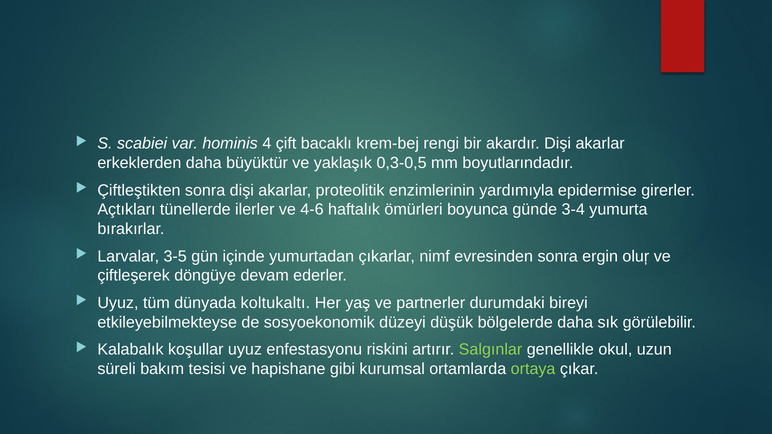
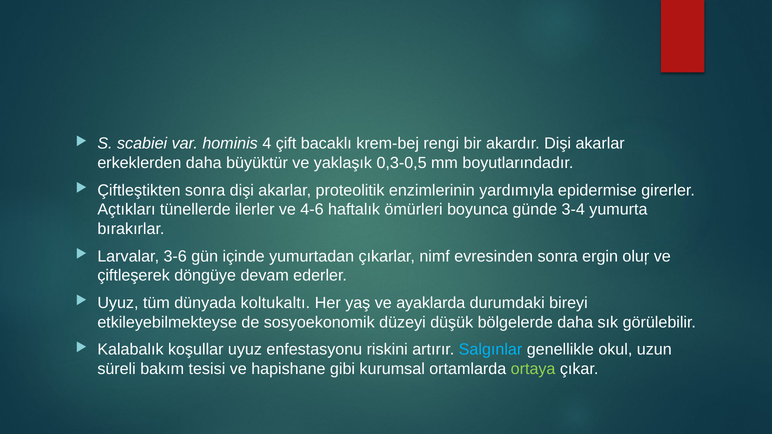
3-5: 3-5 -> 3-6 (175, 256)
partnerler: partnerler -> ayaklarda (431, 303)
Salgınlar colour: light green -> light blue (491, 350)
